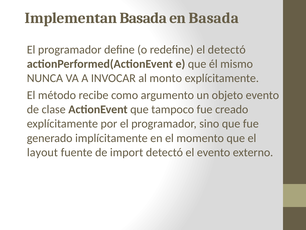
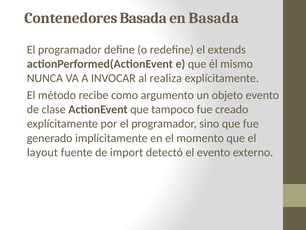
Implementan: Implementan -> Contenedores (71, 18)
el detectó: detectó -> extends (227, 50)
monto: monto -> realiza (166, 78)
